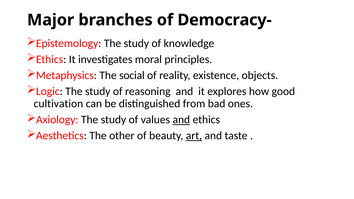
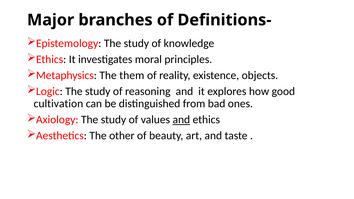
Democracy-: Democracy- -> Definitions- (224, 20)
social: social -> them (132, 75)
art underline: present -> none (194, 136)
